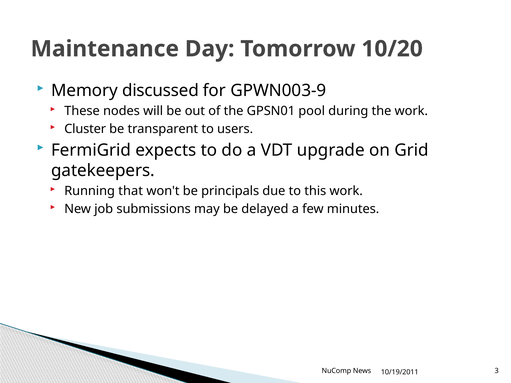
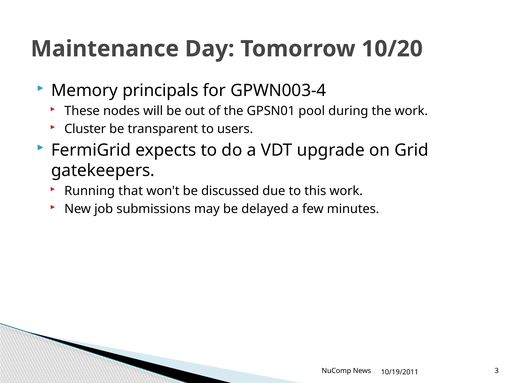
discussed: discussed -> principals (160, 91)
GPWN003-9: GPWN003-9 -> GPWN003-4 (278, 91)
principals: principals -> discussed (230, 191)
